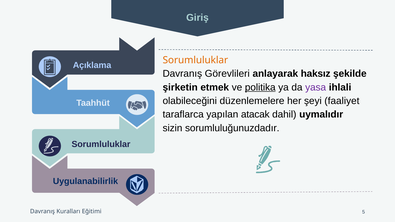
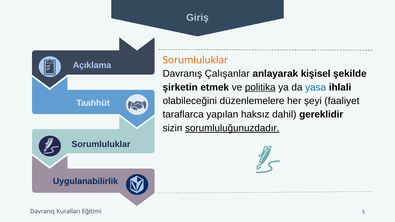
Görevlileri: Görevlileri -> Çalışanlar (227, 74)
haksız: haksız -> kişisel (316, 74)
yasa colour: purple -> blue (316, 87)
atacak: atacak -> haksız (255, 115)
uymalıdır: uymalıdır -> gereklidir (321, 115)
sorumluluğunuzdadır underline: none -> present (232, 128)
